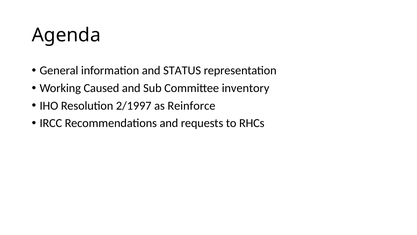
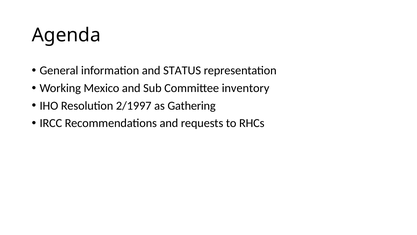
Caused: Caused -> Mexico (101, 88)
Reinforce: Reinforce -> Gathering (192, 105)
